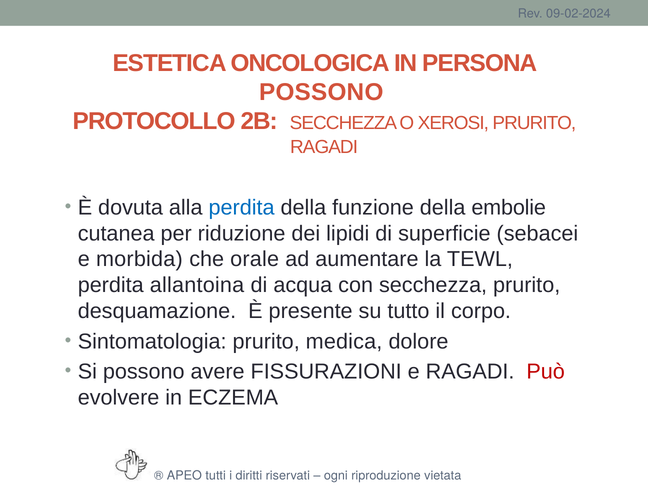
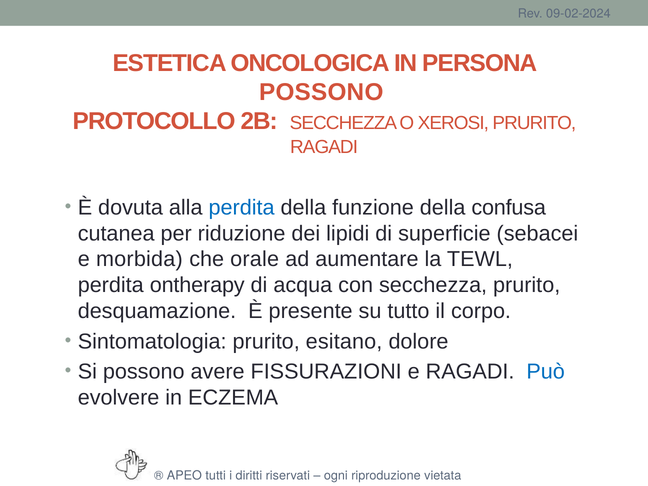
embolie: embolie -> confusa (509, 207)
allantoina: allantoina -> ontherapy (197, 285)
medica: medica -> esitano (344, 341)
Può colour: red -> blue (546, 372)
